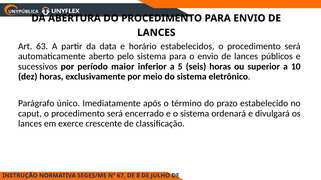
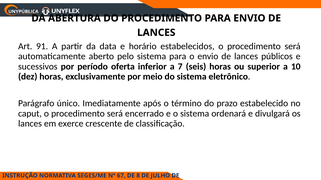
63: 63 -> 91 (42, 46)
maior: maior -> oferta (123, 67)
5: 5 -> 7 (180, 67)
